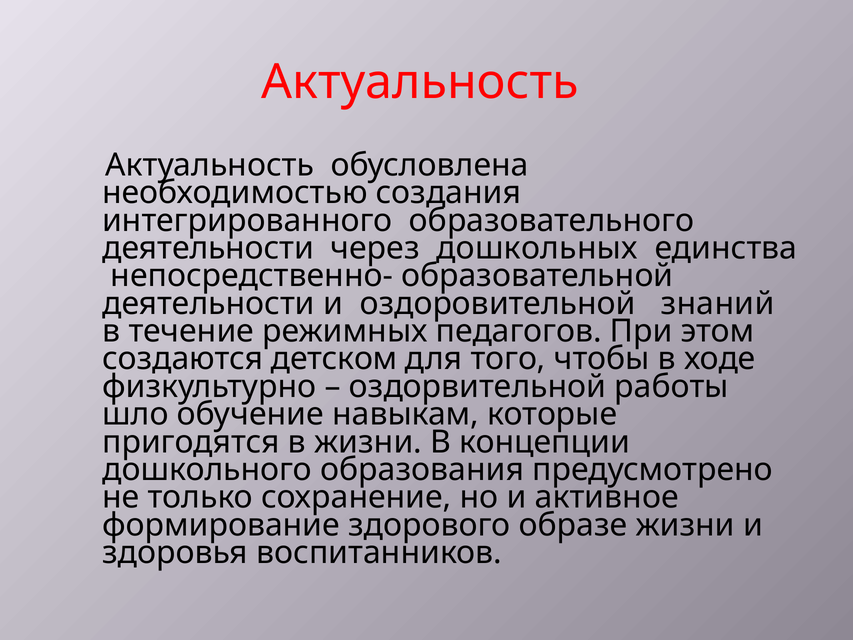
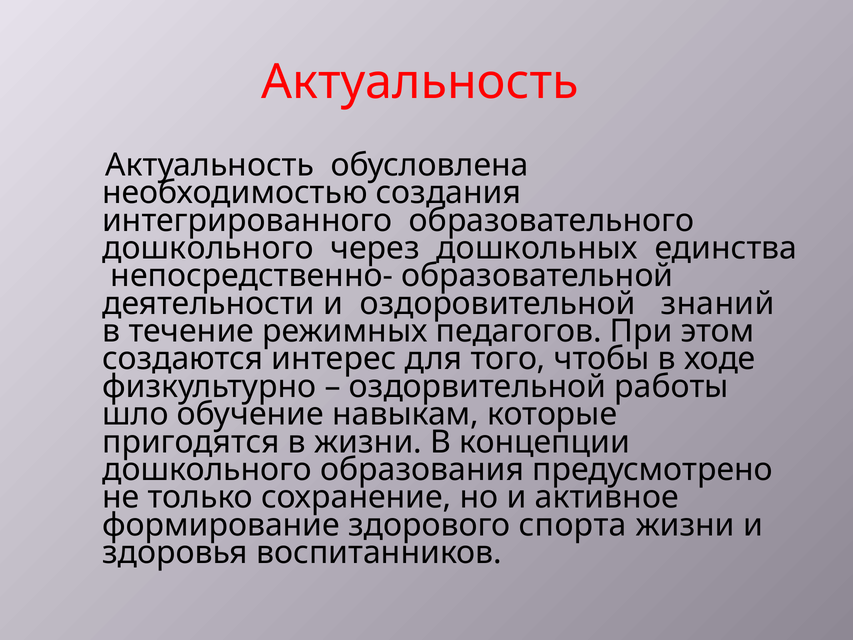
деятельности: деятельности -> дошкольного (208, 248)
детском: детском -> интерес (334, 359)
образе: образе -> спорта (573, 525)
